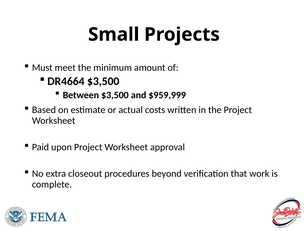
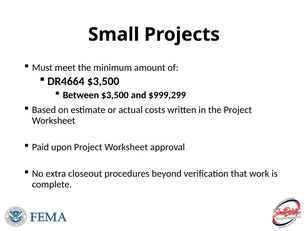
$959,999: $959,999 -> $999,299 (167, 95)
